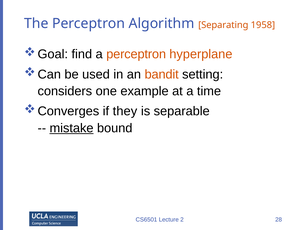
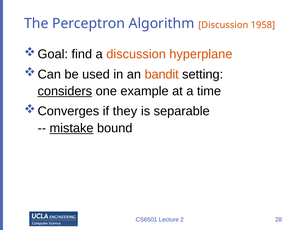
Algorithm Separating: Separating -> Discussion (223, 25)
a perceptron: perceptron -> discussion (136, 54)
considers underline: none -> present (65, 91)
